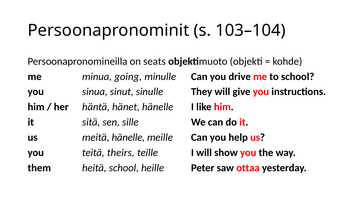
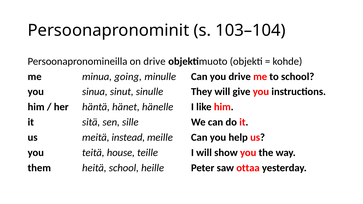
on seats: seats -> drive (154, 61)
meitä hänelle: hänelle -> instead (128, 137)
theirs: theirs -> house (121, 153)
